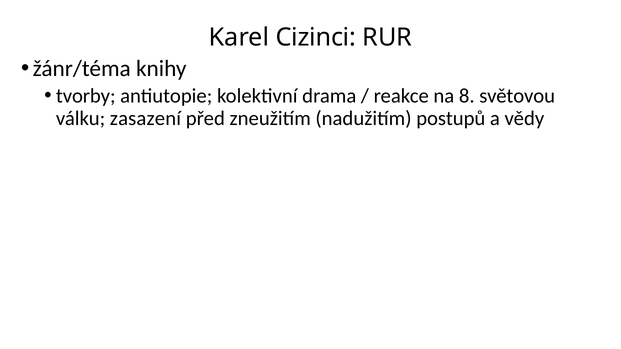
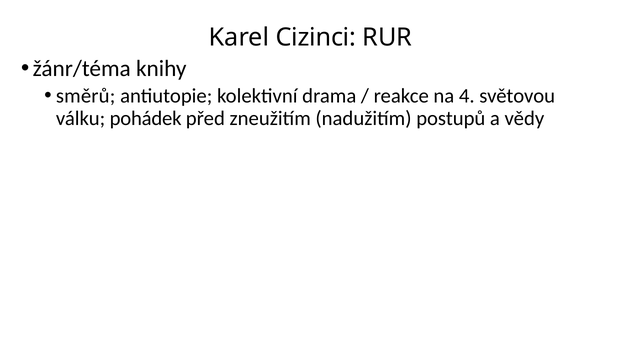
tvorby: tvorby -> směrů (86, 96)
8: 8 -> 4 (467, 96)
zasazení: zasazení -> pohádek (146, 119)
